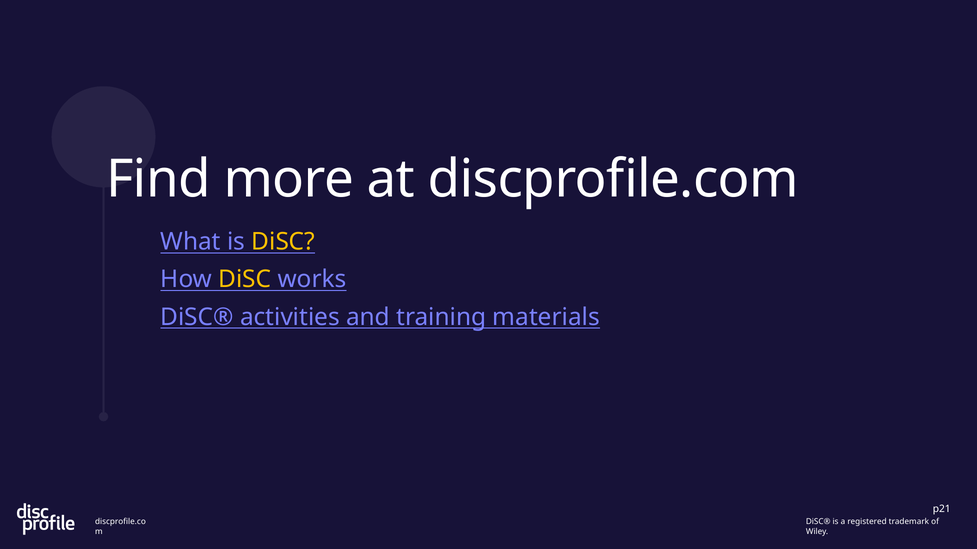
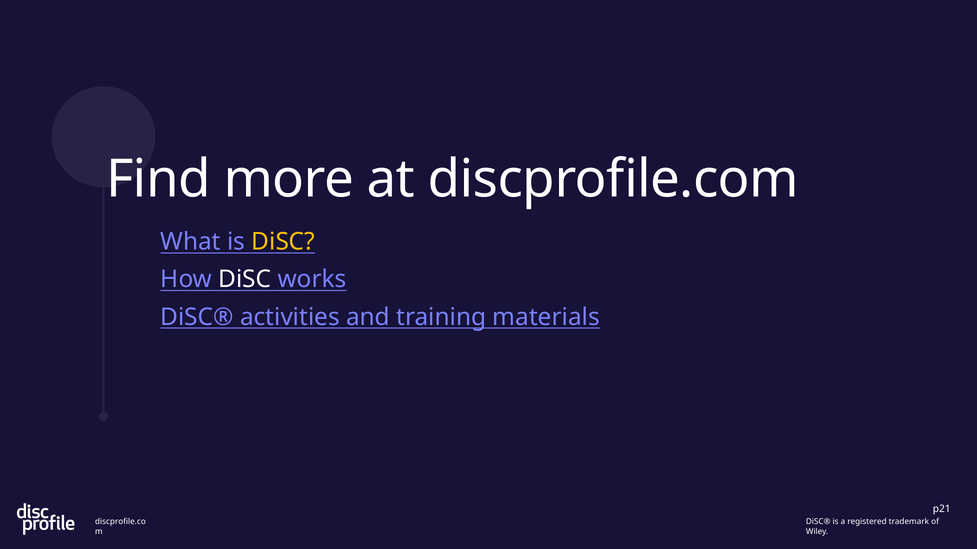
DiSC colour: yellow -> white (245, 280)
